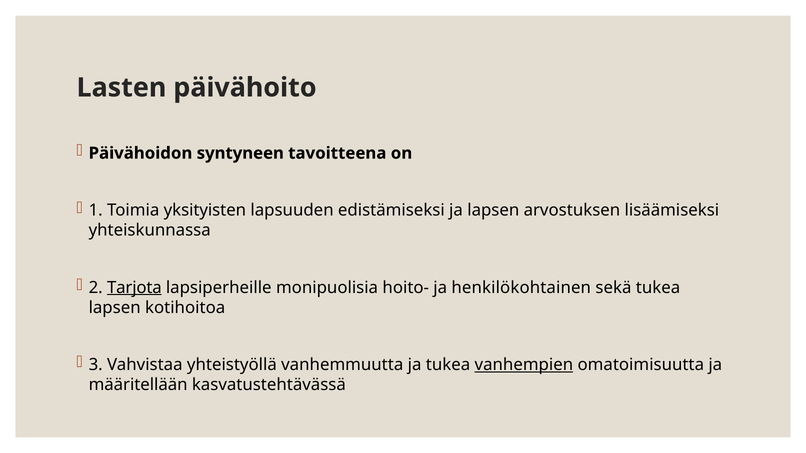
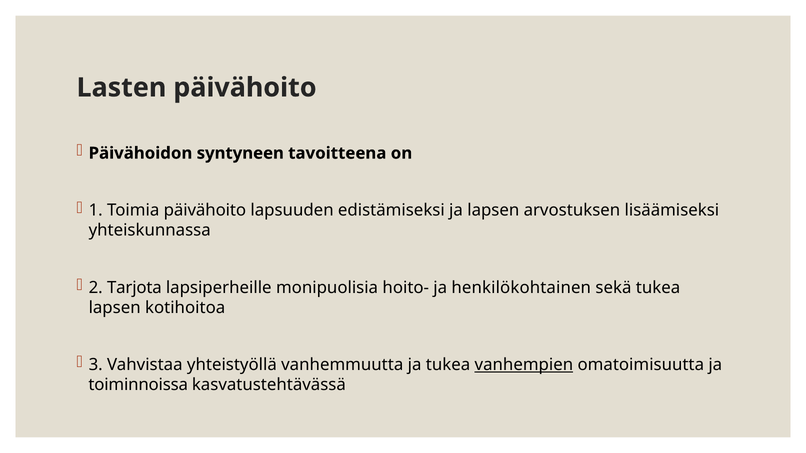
Toimia yksityisten: yksityisten -> päivähoito (205, 210)
Tarjota underline: present -> none (134, 288)
määritellään: määritellään -> toiminnoissa (138, 385)
